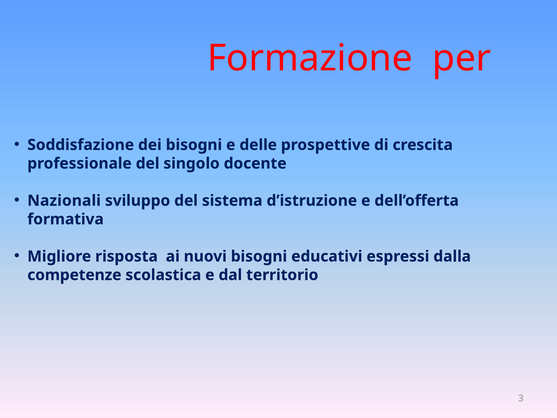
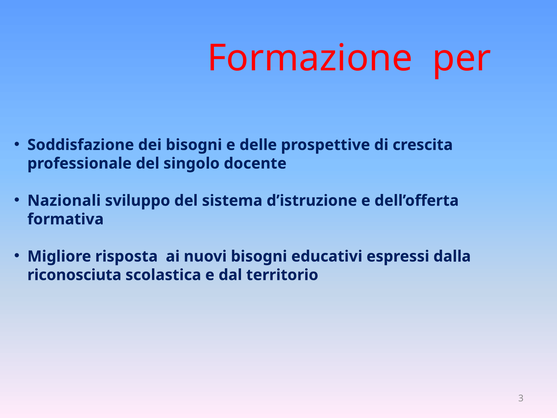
competenze: competenze -> riconosciuta (74, 275)
